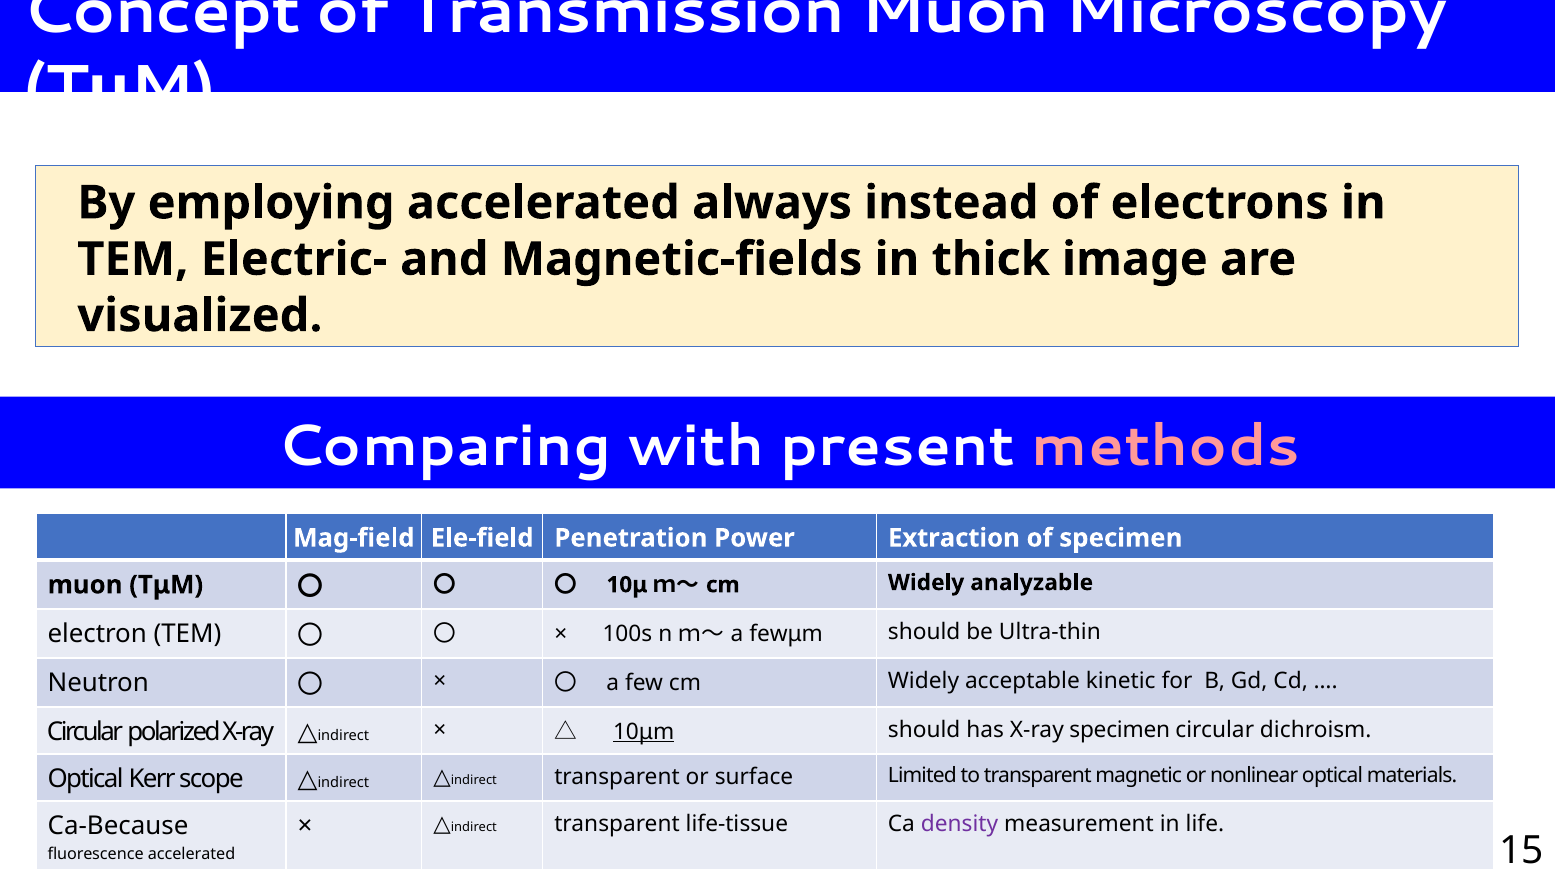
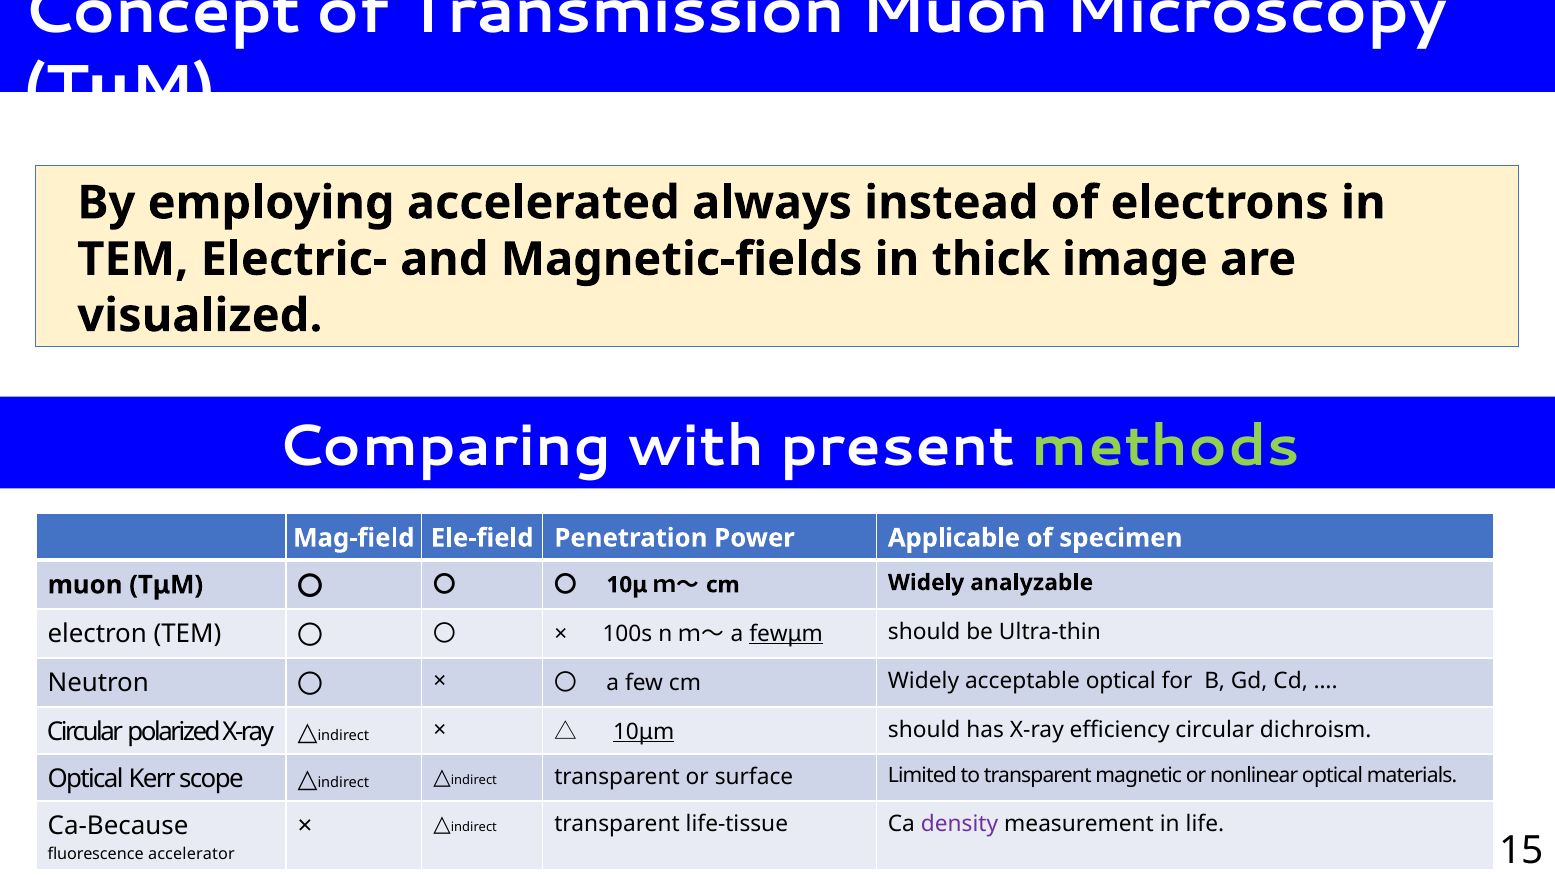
methods colour: pink -> light green (1166, 447)
Extraction: Extraction -> Applicable (954, 538)
fewμm underline: none -> present (786, 634)
acceptable kinetic: kinetic -> optical (1121, 681)
X-ray specimen: specimen -> efficiency (1120, 730)
fluorescence accelerated: accelerated -> accelerator (191, 854)
